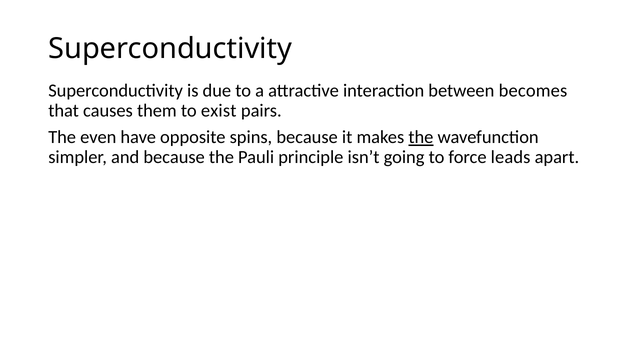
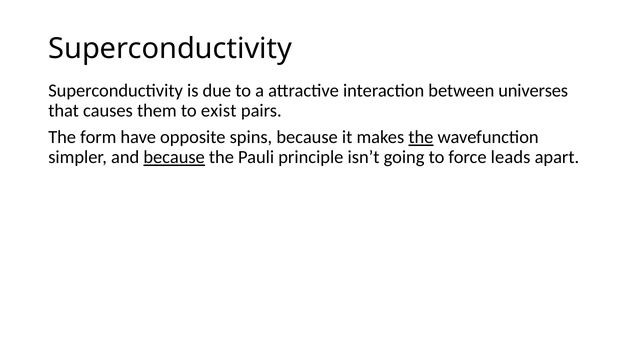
becomes: becomes -> universes (533, 91)
even: even -> form (98, 137)
because underline: none -> present (174, 157)
